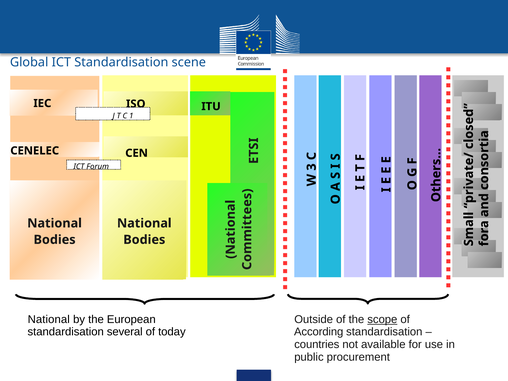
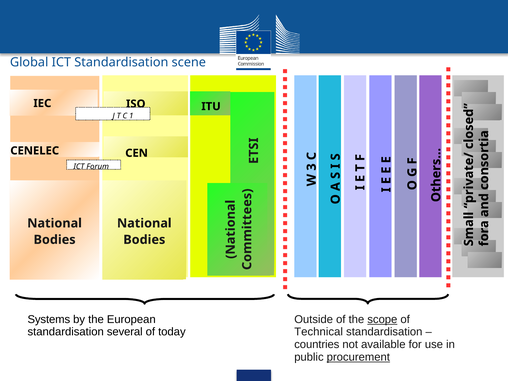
National: National -> Systems (49, 319)
According: According -> Technical (319, 332)
procurement underline: none -> present (358, 357)
